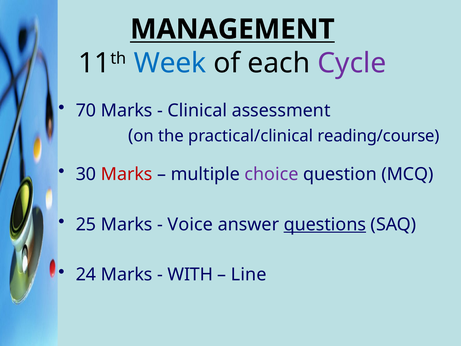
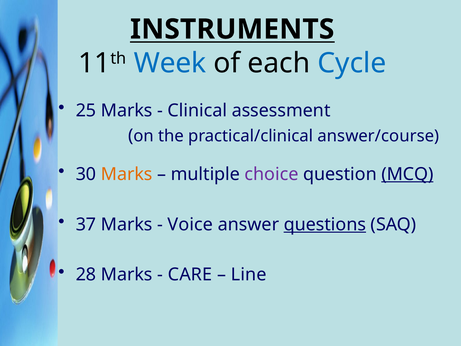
MANAGEMENT: MANAGEMENT -> INSTRUMENTS (232, 29)
Cycle colour: purple -> blue (352, 63)
70: 70 -> 25 (86, 110)
reading/course: reading/course -> answer/course (378, 136)
Marks colour: red -> orange (127, 174)
MCQ underline: none -> present (407, 174)
25: 25 -> 37 (86, 224)
24: 24 -> 28 (86, 275)
WITH: WITH -> CARE (190, 275)
